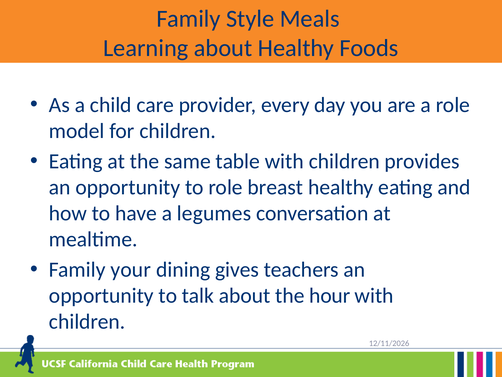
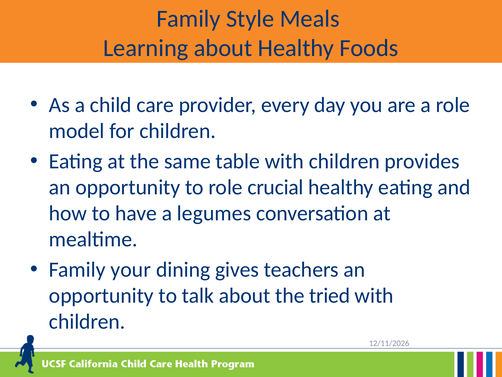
breast: breast -> crucial (275, 187)
hour: hour -> tried (330, 295)
